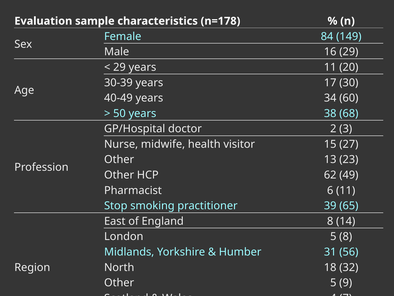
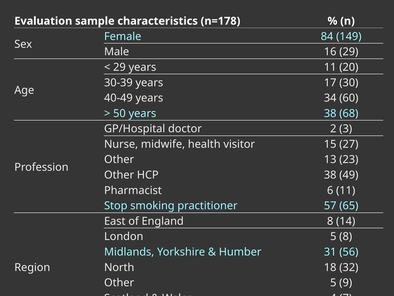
HCP 62: 62 -> 38 (330, 175)
39: 39 -> 57 (330, 205)
